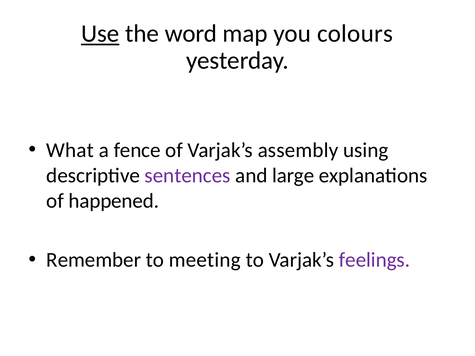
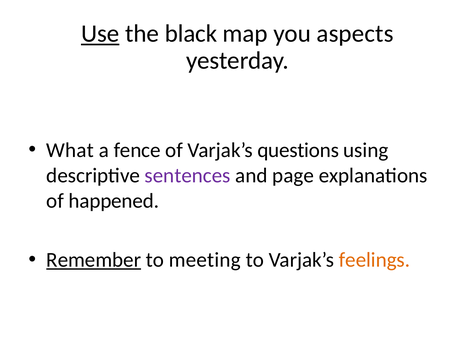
word: word -> black (191, 34)
colours: colours -> aspects (355, 34)
assembly: assembly -> questions (298, 150)
large: large -> page (293, 176)
Remember underline: none -> present (94, 260)
feelings colour: purple -> orange (375, 260)
